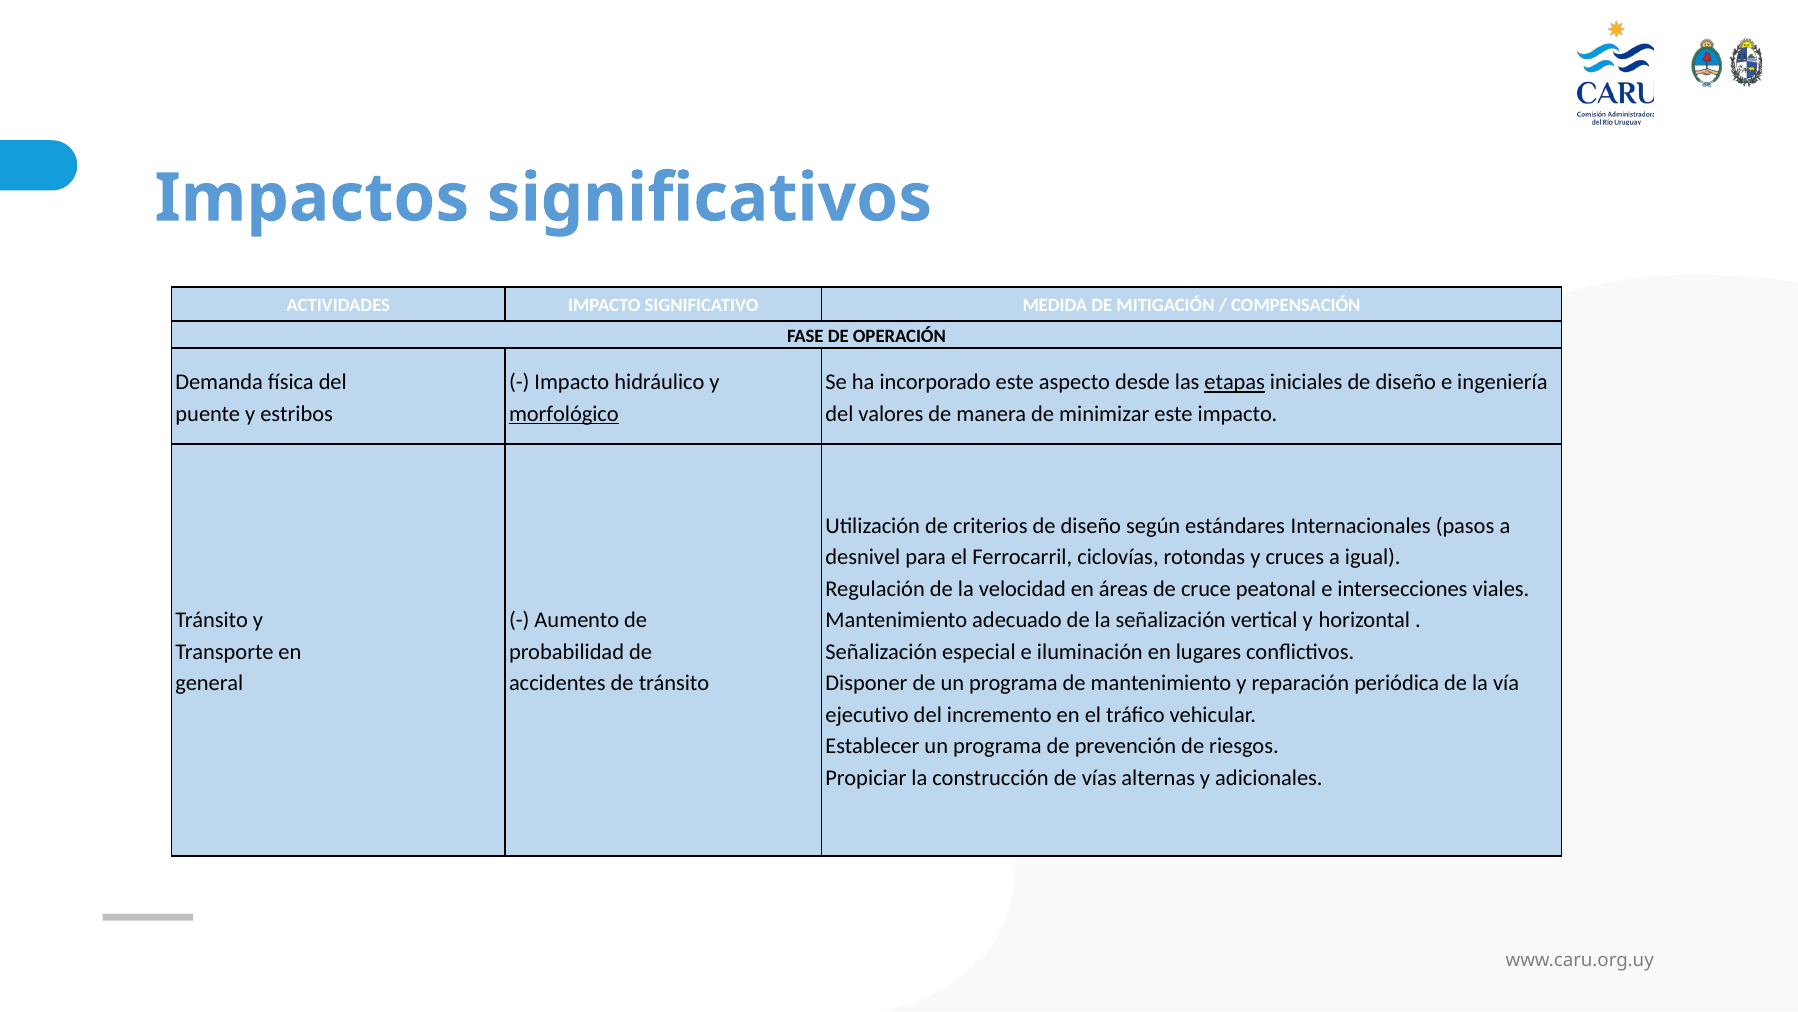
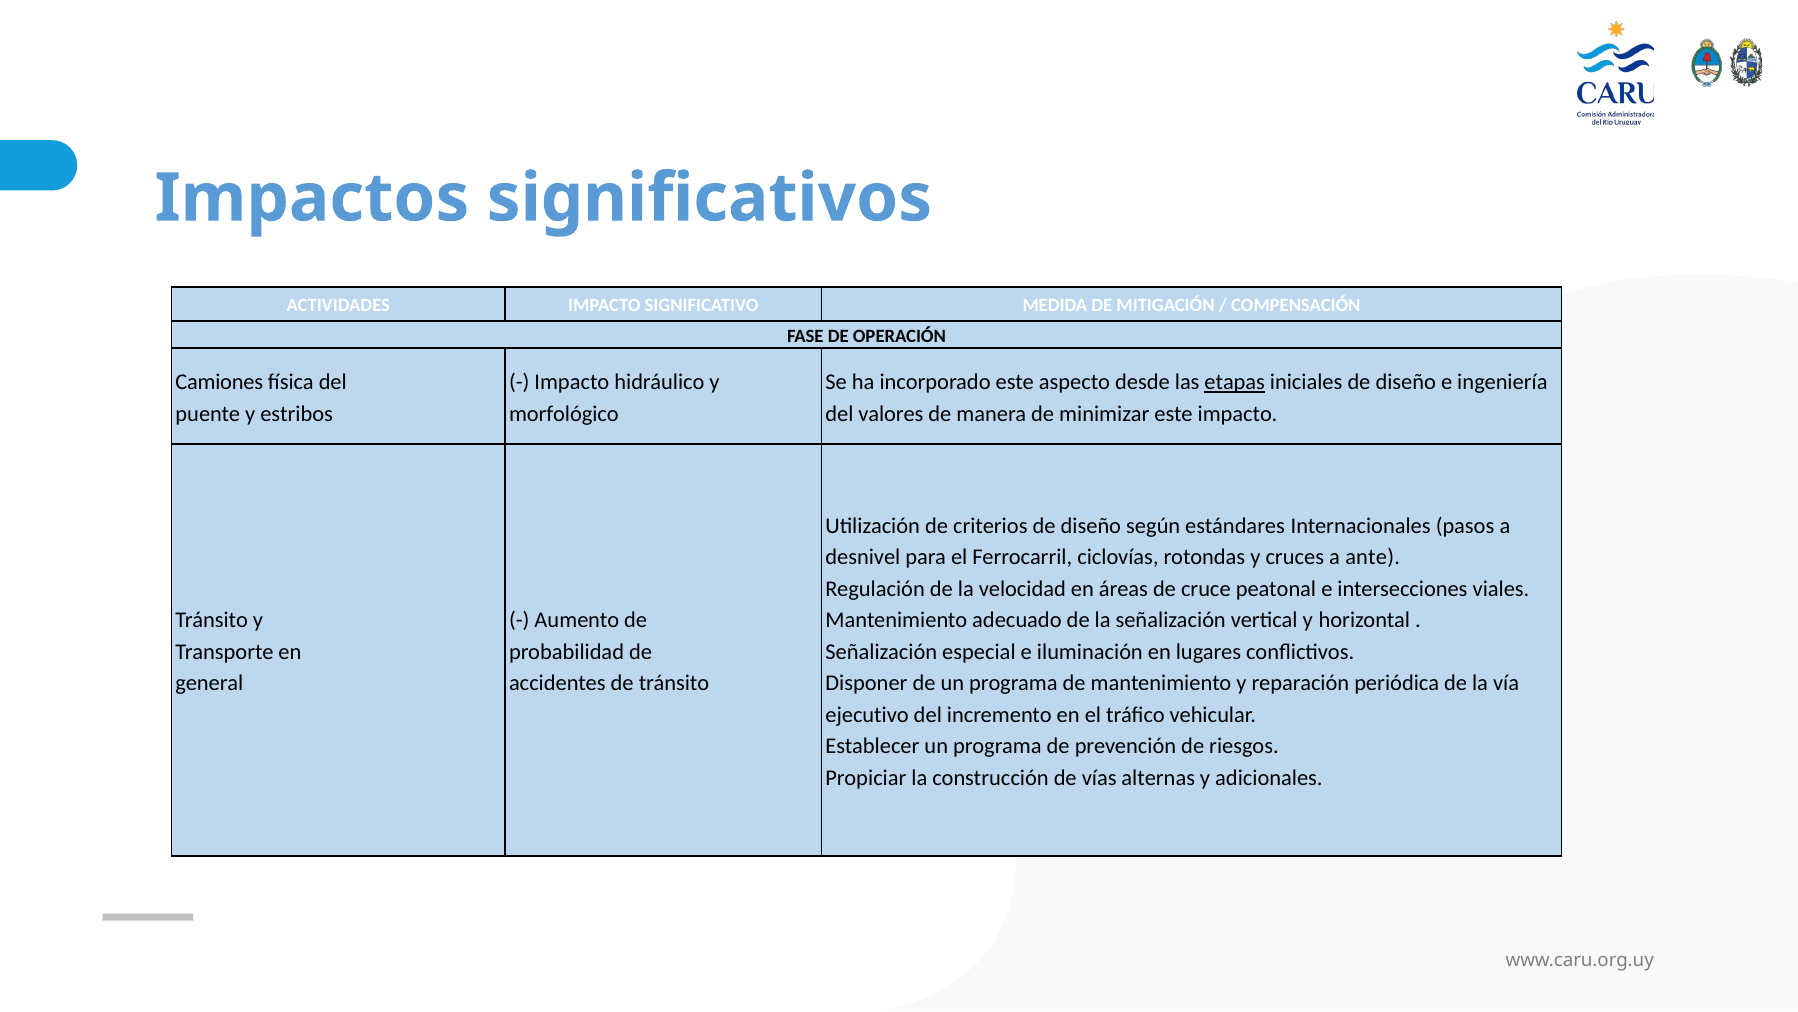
Demanda: Demanda -> Camiones (219, 382)
morfológico underline: present -> none (564, 413)
igual: igual -> ante (1373, 557)
